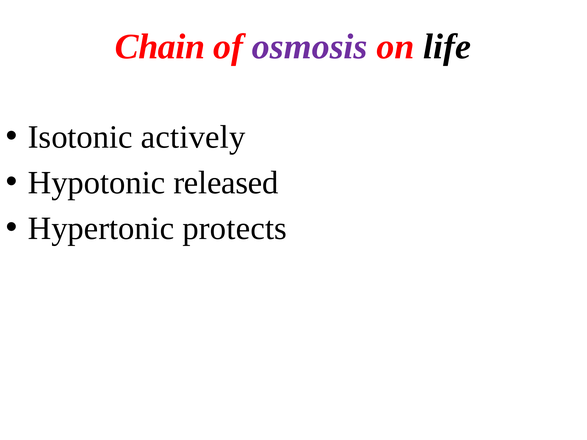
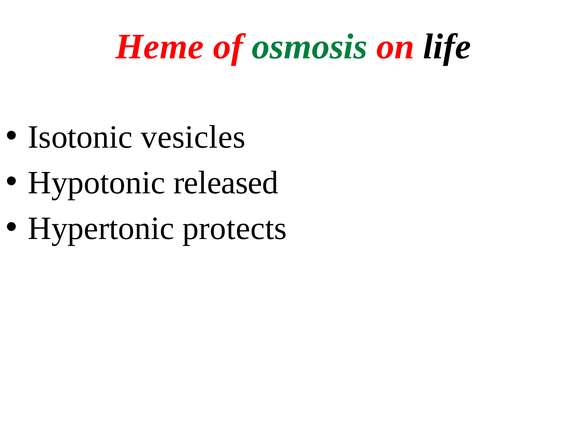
Chain: Chain -> Heme (160, 47)
osmosis colour: purple -> green (310, 47)
actively: actively -> vesicles (193, 137)
